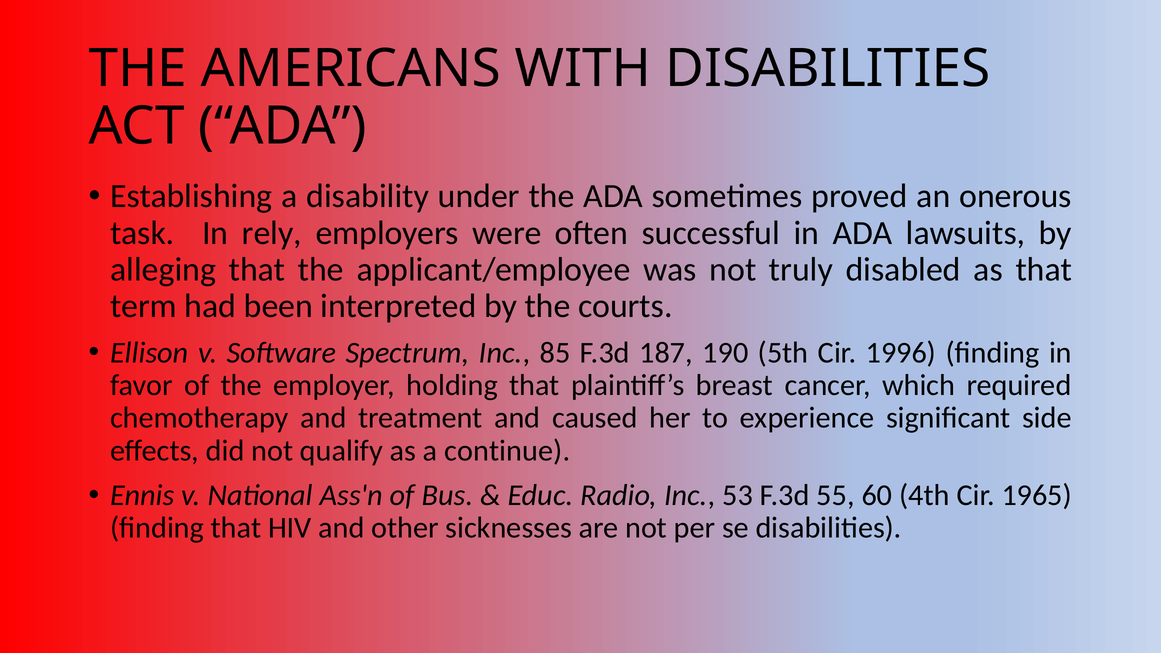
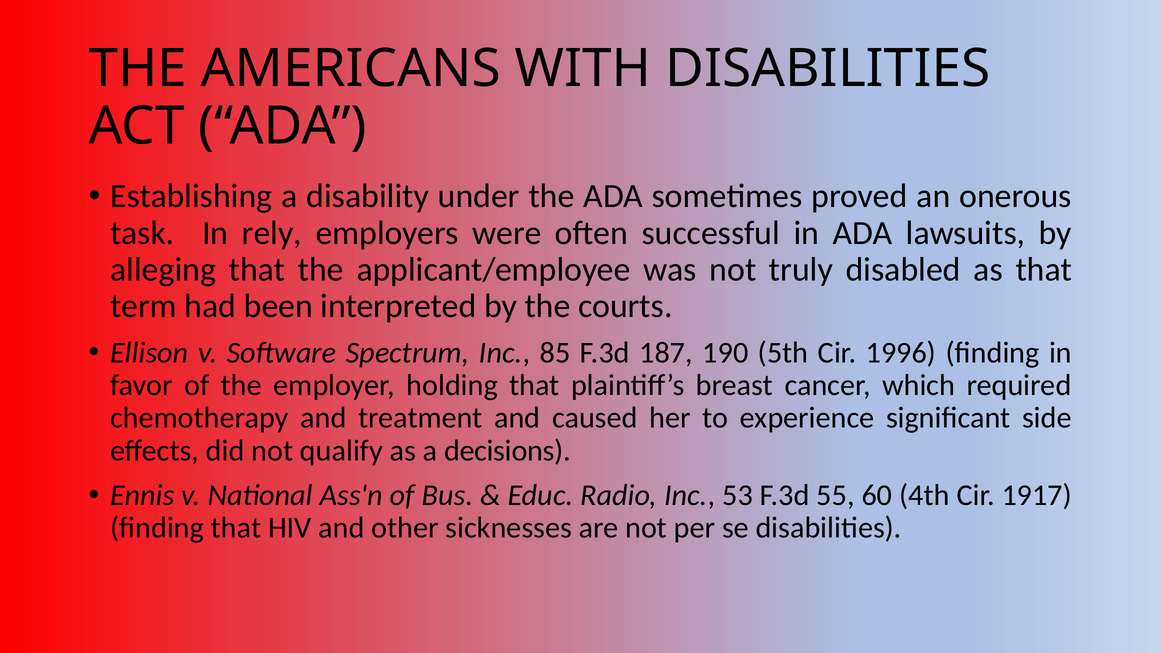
continue: continue -> decisions (507, 451)
1965: 1965 -> 1917 (1037, 495)
